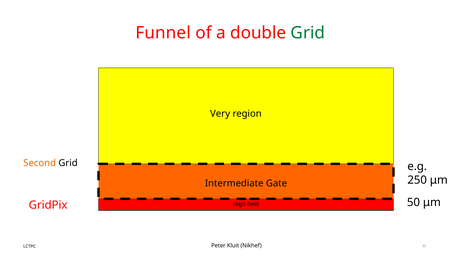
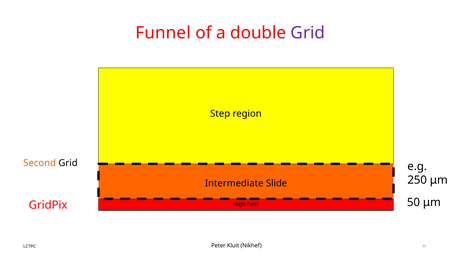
Grid colour: green -> purple (308, 33)
Very: Very -> Step (220, 114)
Gate: Gate -> Slide (277, 184)
